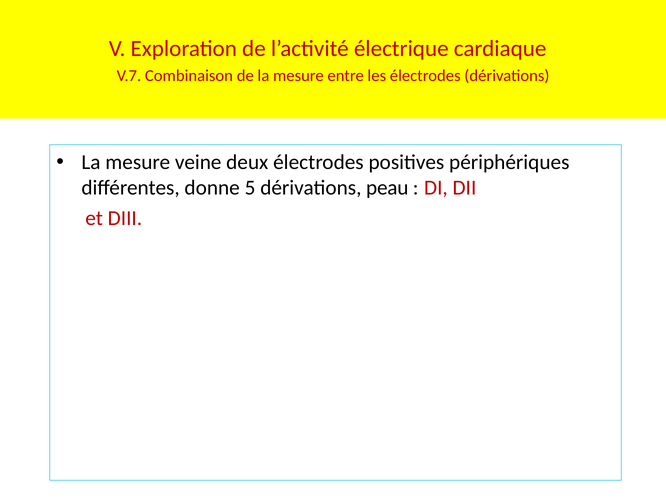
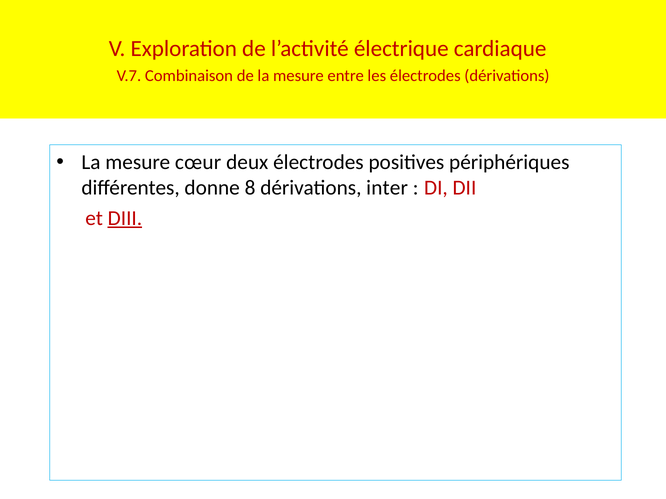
veine: veine -> cœur (198, 162)
5: 5 -> 8 (250, 188)
peau: peau -> inter (387, 188)
DIII underline: none -> present (125, 218)
